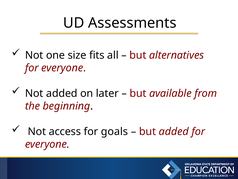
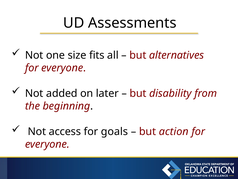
available: available -> disability (170, 93)
but added: added -> action (174, 131)
